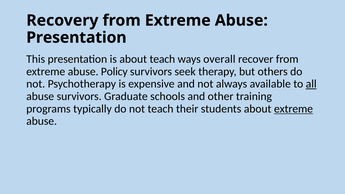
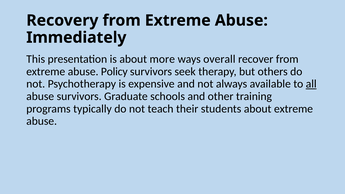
Presentation: Presentation -> Immediately (76, 38)
about teach: teach -> more (162, 59)
extreme underline: present -> none (293, 109)
